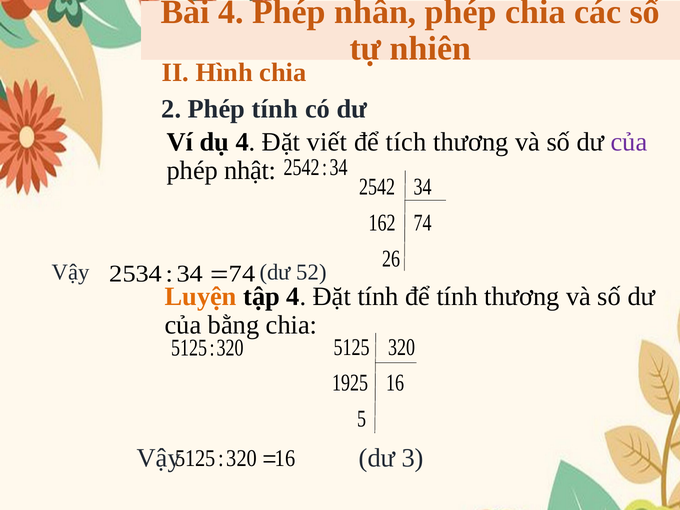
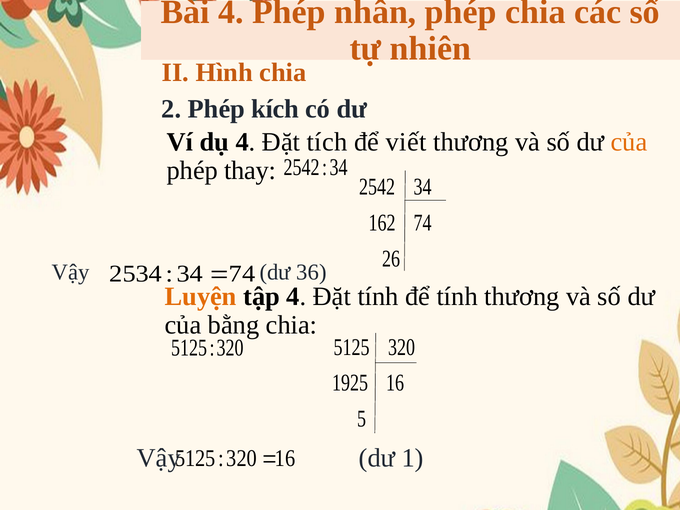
Phép tính: tính -> kích (275, 109)
viết: viết -> tích (327, 142)
tích: tích -> viết (406, 142)
của colour: purple -> orange (629, 142)
nhật: nhật -> thay (250, 171)
52: 52 -> 36 (311, 272)
3: 3 -> 1 (413, 458)
